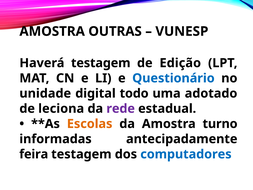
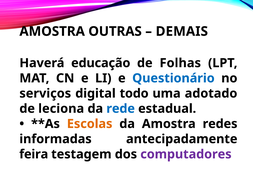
VUNESP: VUNESP -> DEMAIS (182, 31)
Haverá testagem: testagem -> educação (101, 63)
Edição: Edição -> Folhas (180, 63)
unidade: unidade -> serviços (45, 93)
rede colour: purple -> blue (121, 108)
turno: turno -> redes (220, 124)
computadores colour: blue -> purple (186, 154)
